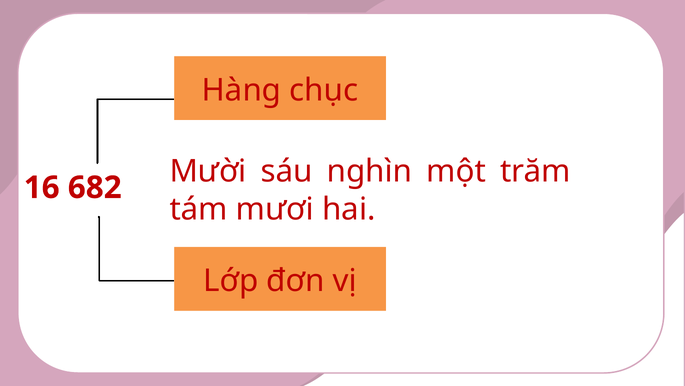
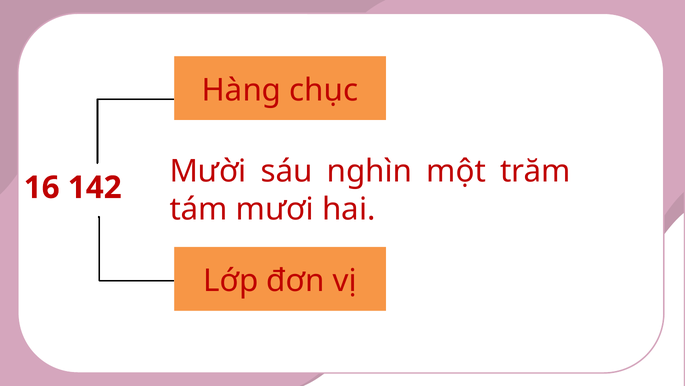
682: 682 -> 142 (95, 187)
